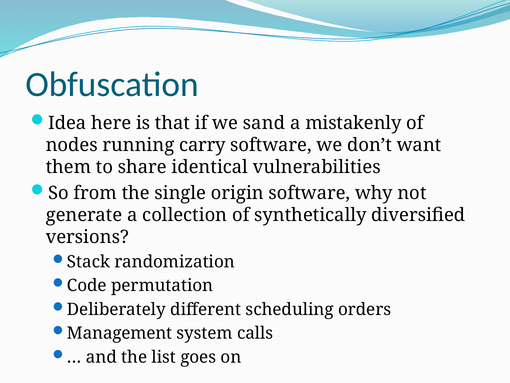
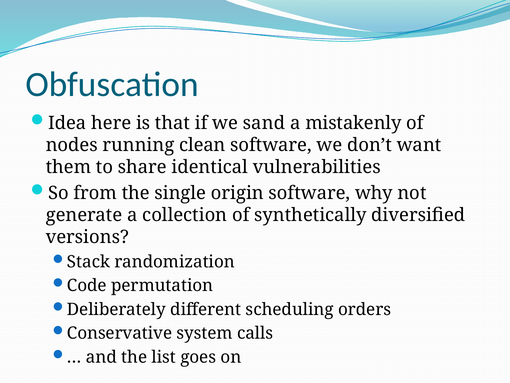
carry: carry -> clean (202, 145)
Management: Management -> Conservative (120, 333)
